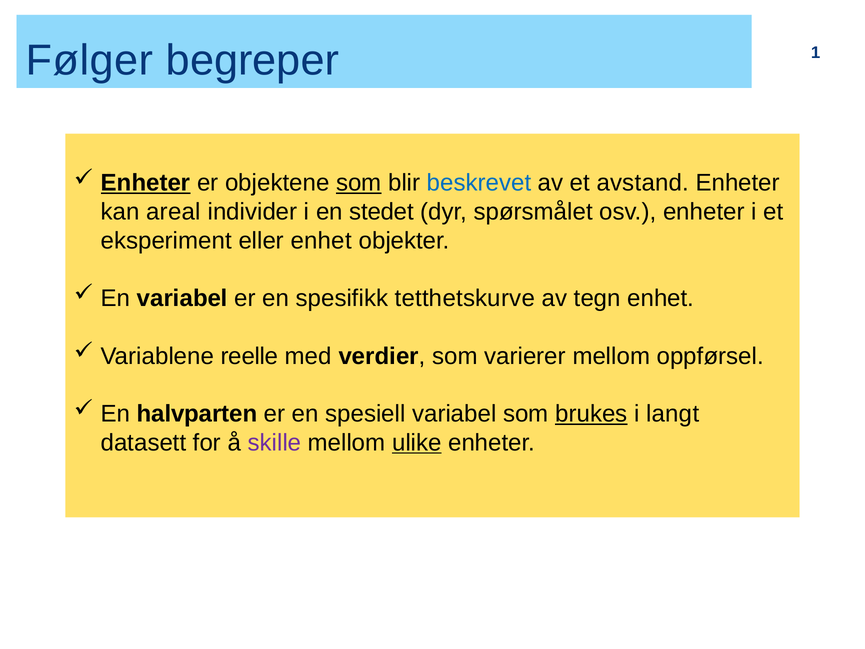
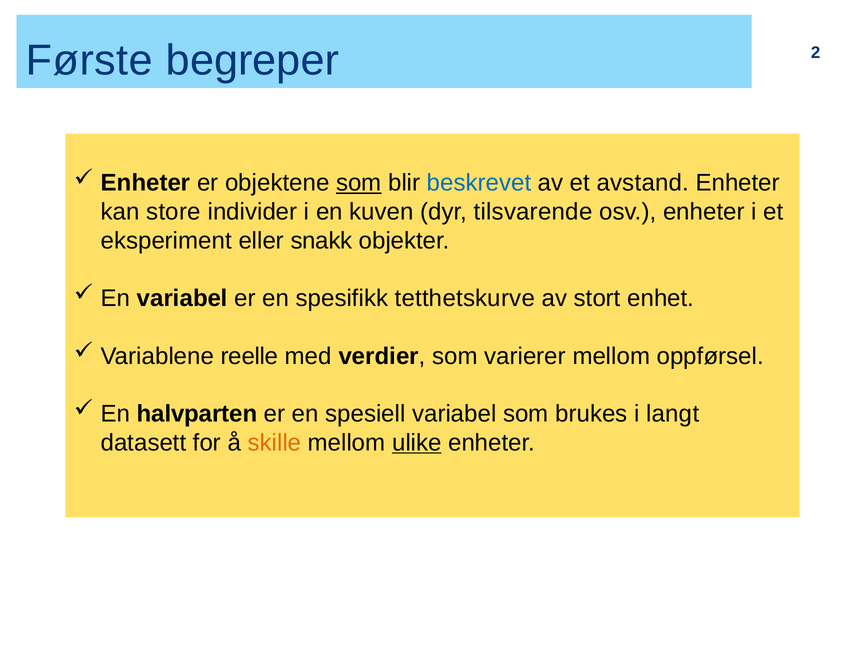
Følger: Følger -> Første (89, 61)
1: 1 -> 2 (816, 53)
Enheter underline: present -> none (146, 183)
areal: areal -> store (174, 212)
stedet: stedet -> kuven (381, 212)
spørsmålet: spørsmålet -> tilsvarende (533, 212)
eller enhet: enhet -> snakk (321, 241)
tegn: tegn -> stort (597, 298)
brukes underline: present -> none (591, 414)
skille colour: purple -> orange (275, 442)
